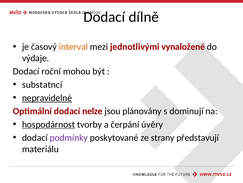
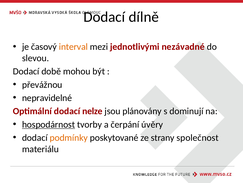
vynaložené: vynaložené -> nezávadné (183, 47)
výdaje: výdaje -> slevou (36, 58)
roční: roční -> době (51, 71)
substatncí: substatncí -> převážnou (42, 84)
nepravidelné underline: present -> none (47, 98)
podmínky colour: purple -> orange (69, 137)
představují: představují -> společnost (198, 137)
